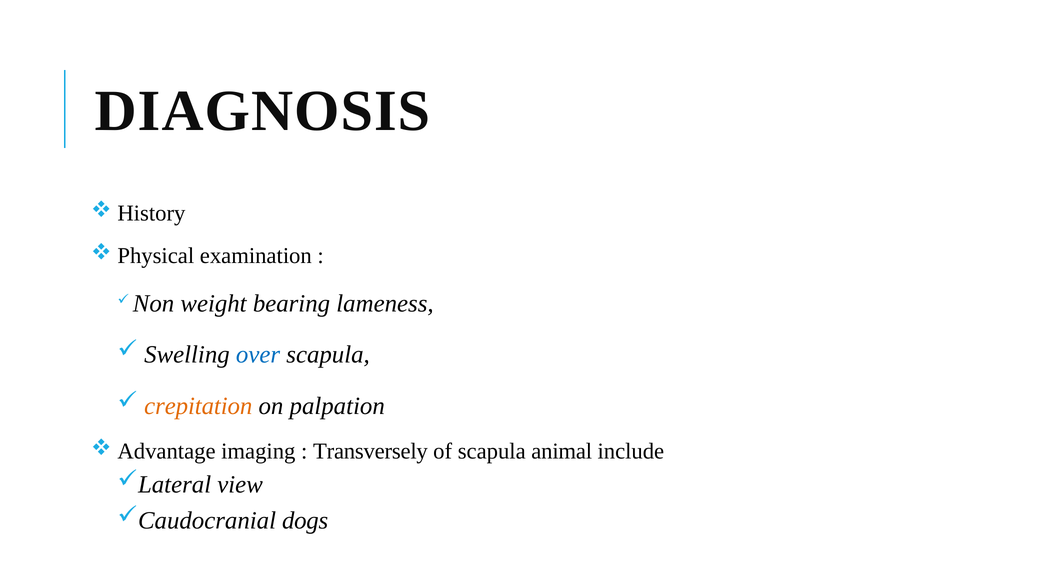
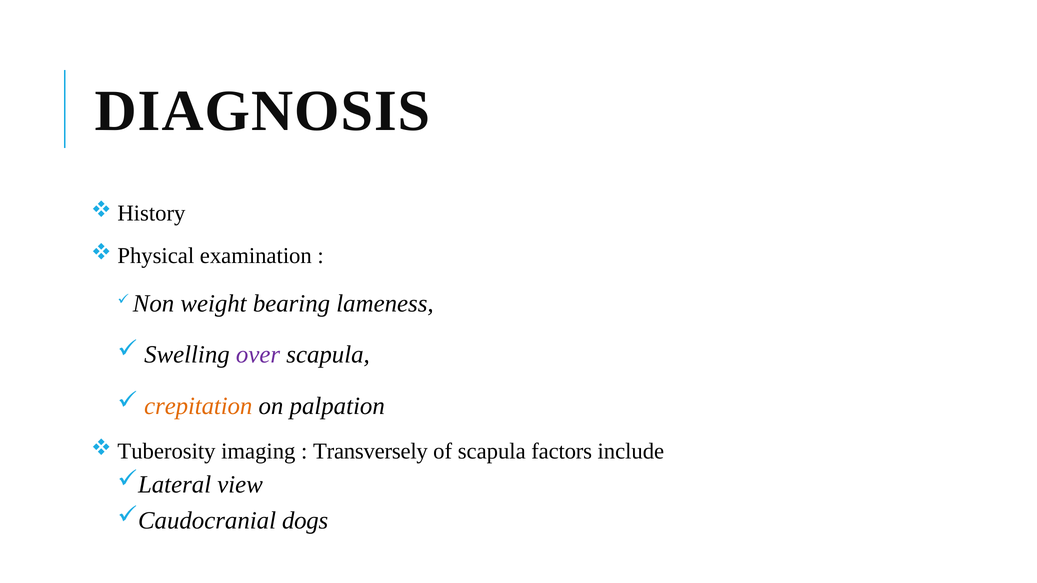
over colour: blue -> purple (258, 355)
Advantage: Advantage -> Tuberosity (166, 452)
animal: animal -> factors (562, 452)
